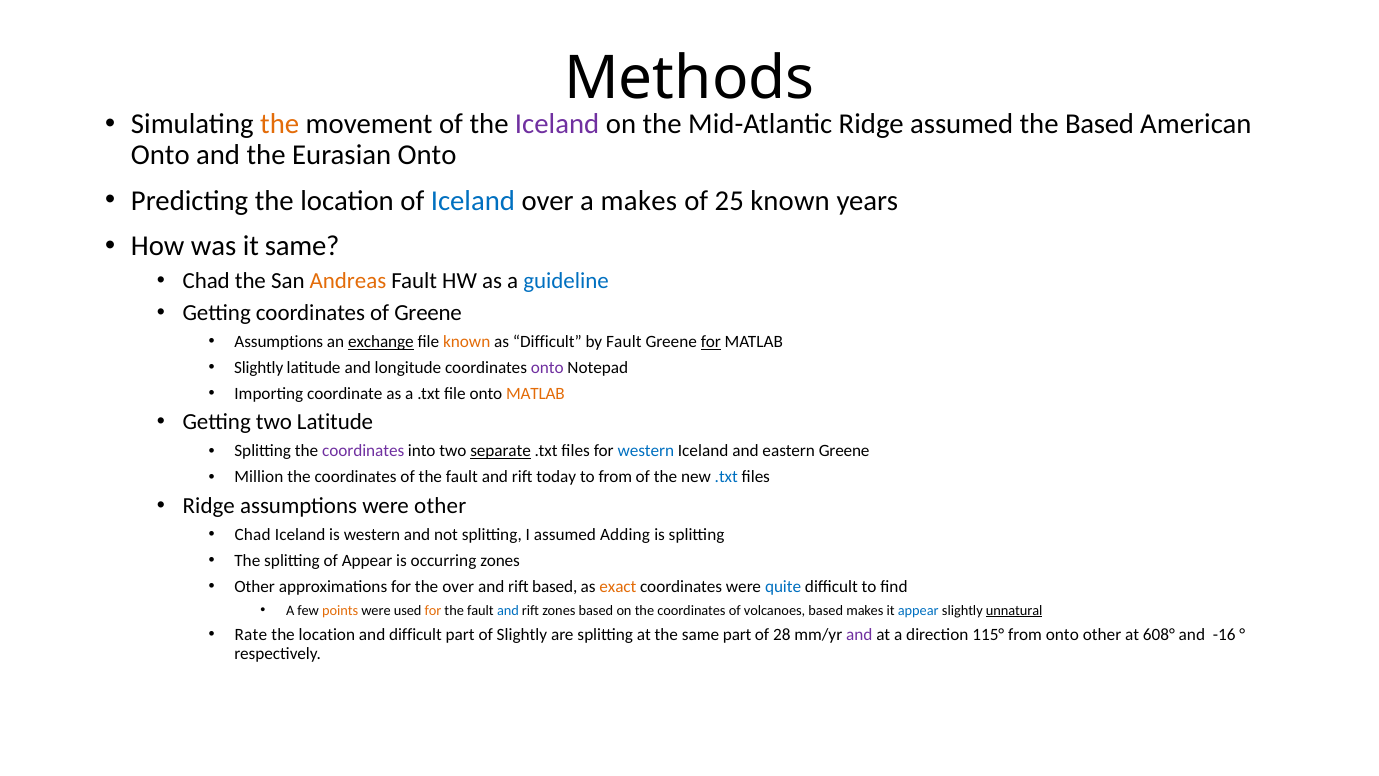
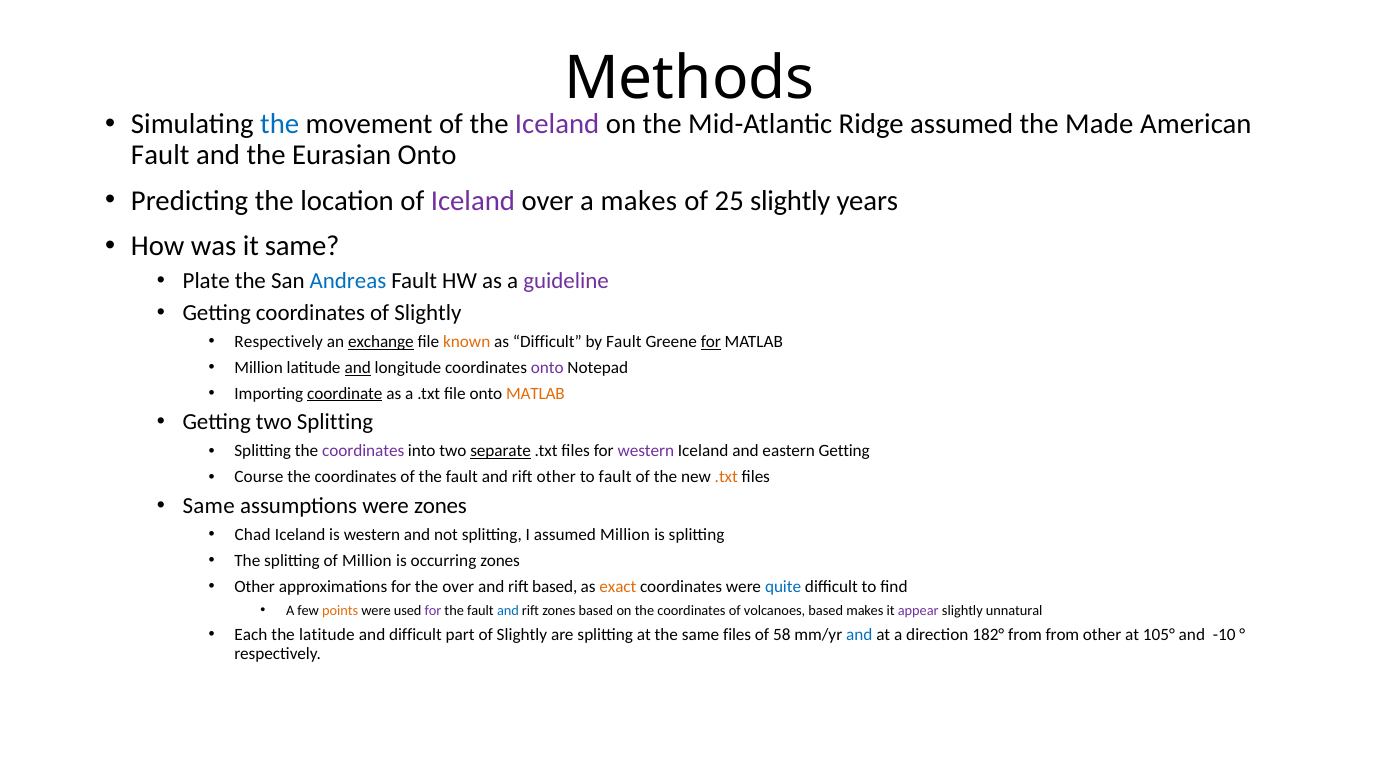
the colour: orange -> blue (280, 124)
the Based: Based -> Made (1099, 124)
Onto: Onto -> Fault (160, 155)
Iceland colour: blue -> purple (473, 200)
25 known: known -> slightly (790, 200)
Chad: Chad -> Plate (206, 281)
Andreas colour: orange -> blue (348, 281)
guideline colour: blue -> purple (566, 281)
coordinates of Greene: Greene -> Slightly (428, 313)
Assumptions: Assumptions -> Respectively (279, 342)
Slightly: Slightly -> Million (259, 368)
and underline: none -> present (358, 368)
coordinate underline: none -> present (345, 393)
two Latitude: Latitude -> Splitting (335, 422)
western colour: blue -> purple (646, 451)
eastern Greene: Greene -> Getting (844, 451)
Million: Million -> Course (259, 477)
rift today: today -> other (556, 477)
to from: from -> fault (615, 477)
.txt colour: blue -> orange (726, 477)
Ridge: Ridge -> Same (209, 506)
were other: other -> zones (440, 506)
assumed Adding: Adding -> Million (625, 535)
of Appear: Appear -> Million (367, 560)
for colour: orange -> purple (433, 610)
appear colour: blue -> purple (918, 610)
unnatural underline: present -> none (1014, 610)
Rate: Rate -> Each (251, 634)
location: location -> latitude (327, 634)
same part: part -> files (737, 634)
28: 28 -> 58 (782, 634)
and colour: purple -> blue (859, 634)
115°: 115° -> 182° (988, 634)
from onto: onto -> from (1062, 634)
608°: 608° -> 105° (1159, 634)
-16: -16 -> -10 (1224, 634)
